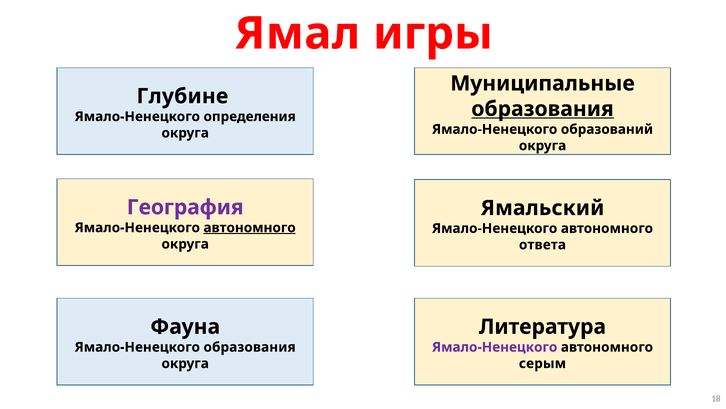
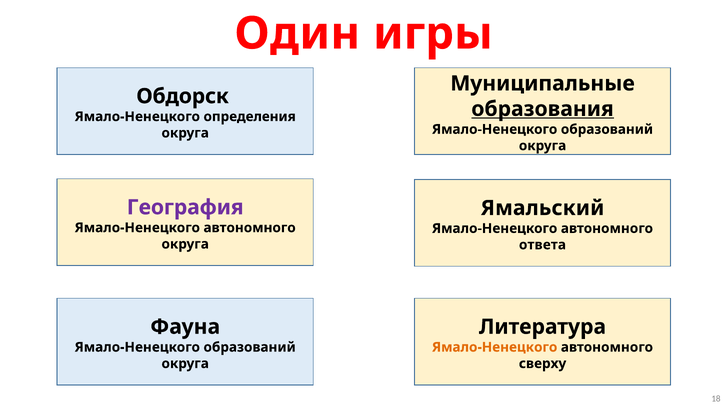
Ямал: Ямал -> Один (297, 34)
Глубине: Глубине -> Обдорск (183, 96)
автономного underline: present -> none (250, 227)
образования: образования -> образований (250, 347)
Ямало-Ненецкого colour: purple -> orange (495, 347)
серым: серым -> сверху (543, 363)
